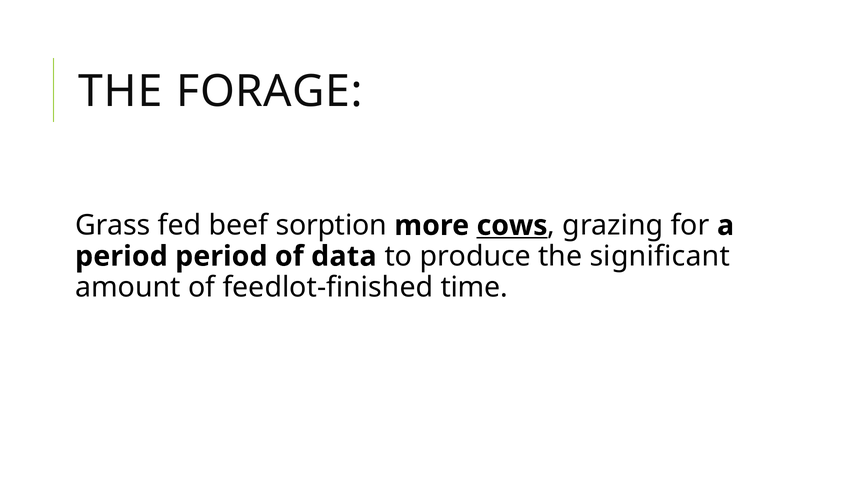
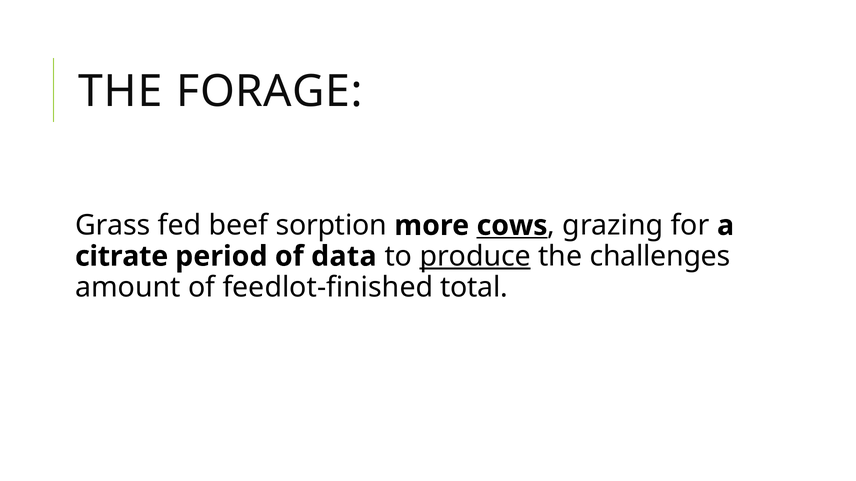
period: period -> citrate (122, 257)
produce underline: none -> present (475, 257)
significant: significant -> challenges (660, 257)
time: time -> total (474, 287)
